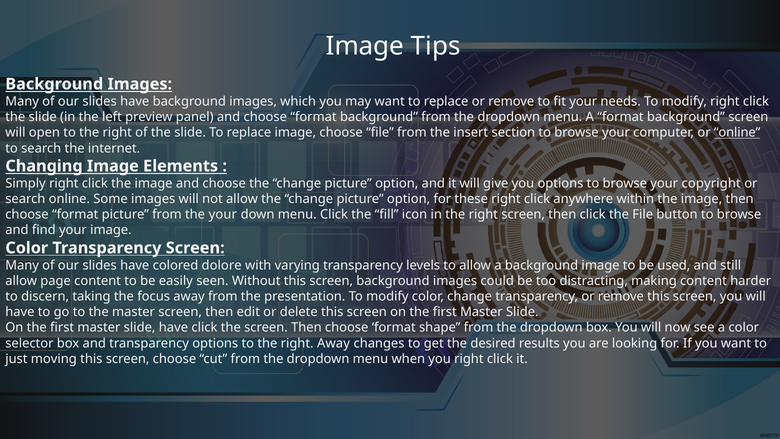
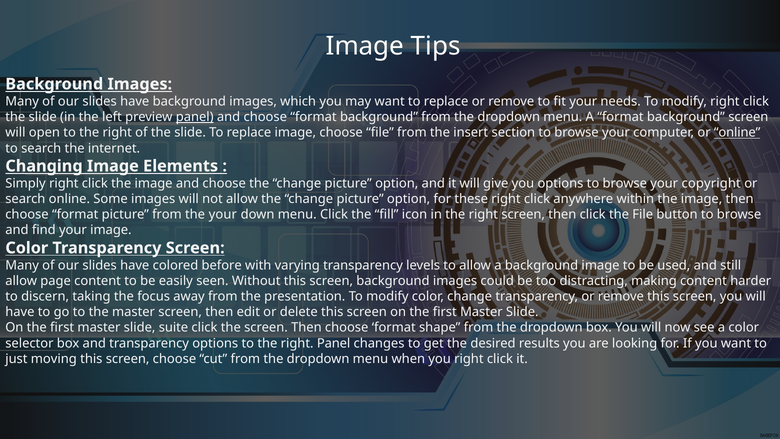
panel underline: none -> present (195, 117)
dolore: dolore -> before (222, 265)
slide have: have -> suite (173, 327)
right Away: Away -> Panel (334, 343)
